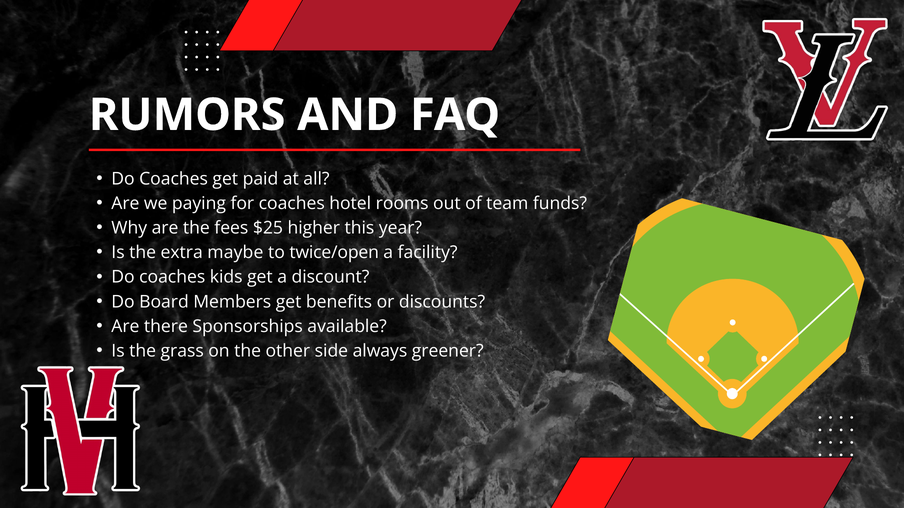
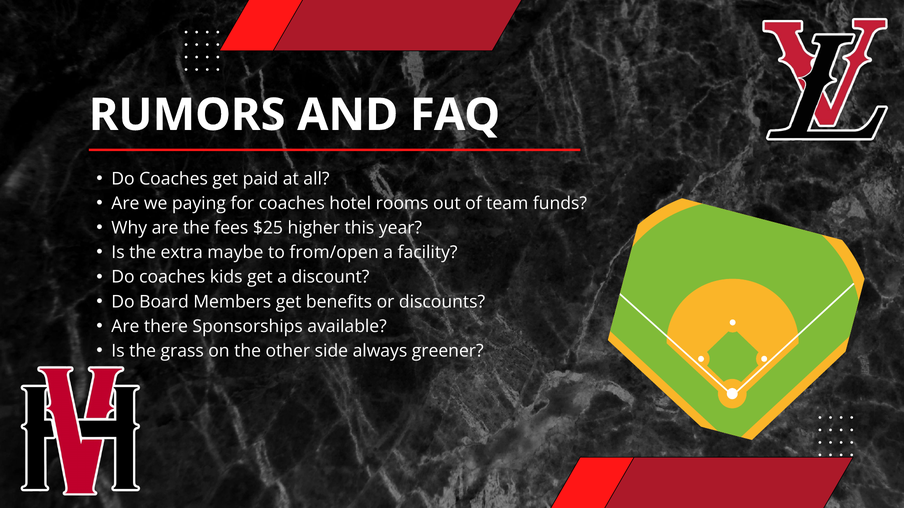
twice/open: twice/open -> from/open (334, 253)
